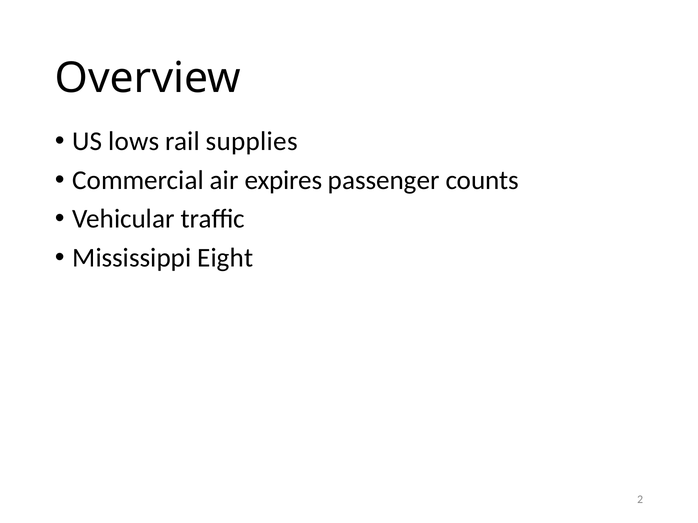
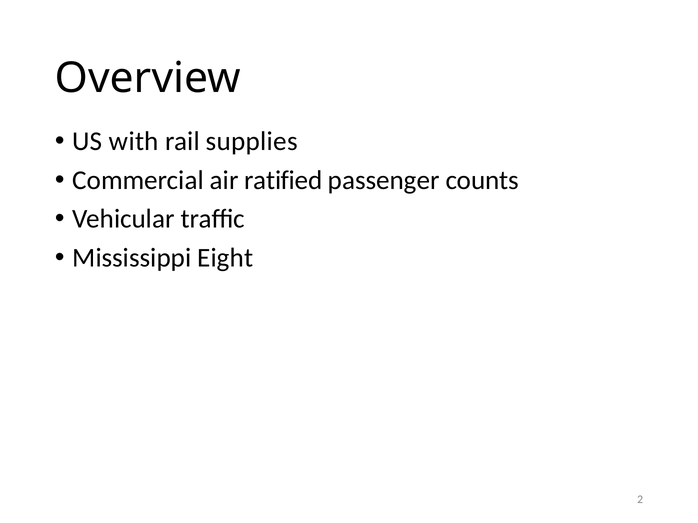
lows: lows -> with (134, 141)
expires: expires -> ratified (283, 180)
